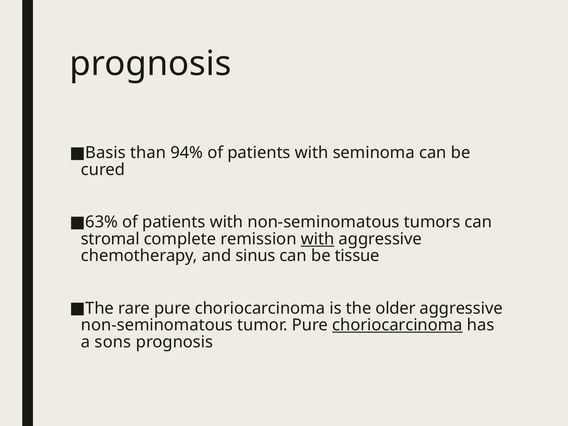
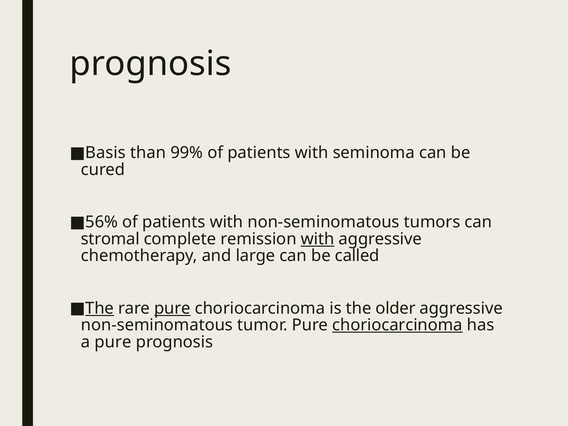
94%: 94% -> 99% (187, 153)
63%: 63% -> 56% (102, 222)
sinus: sinus -> large (255, 256)
tissue: tissue -> called (357, 256)
The underline: none -> present (100, 308)
pure underline: none -> present (172, 308)
a sons: sons -> pure (113, 342)
